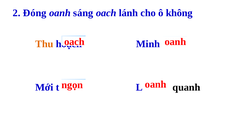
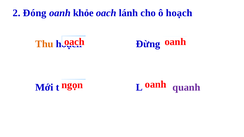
sáng: sáng -> khỏe (83, 13)
ô không: không -> hoạch (179, 13)
Minh: Minh -> Đừng (148, 44)
quanh colour: black -> purple (186, 87)
